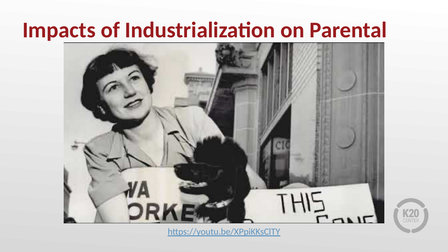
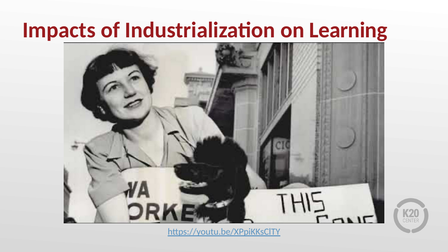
Parental: Parental -> Learning (348, 30)
